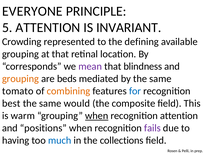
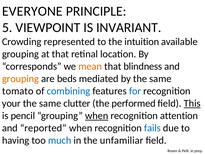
5 ATTENTION: ATTENTION -> VIEWPOINT (48, 28)
defining: defining -> intuition (142, 42)
mean colour: purple -> orange (90, 66)
combining colour: orange -> blue (69, 91)
best: best -> your (11, 103)
would: would -> clutter (77, 103)
composite: composite -> performed (134, 103)
This underline: none -> present (192, 103)
warm: warm -> pencil (23, 116)
positions: positions -> reported (43, 128)
fails colour: purple -> blue (152, 128)
collections: collections -> unfamiliar (122, 140)
